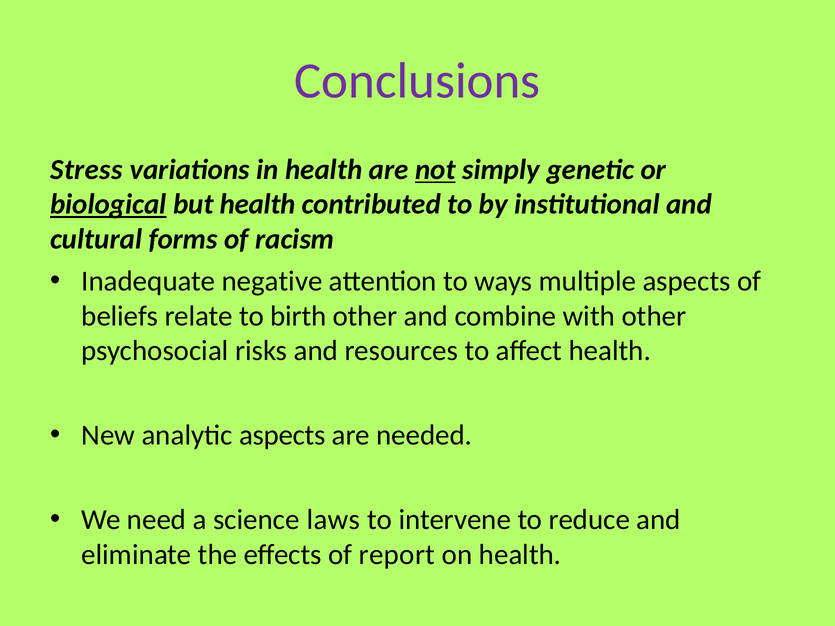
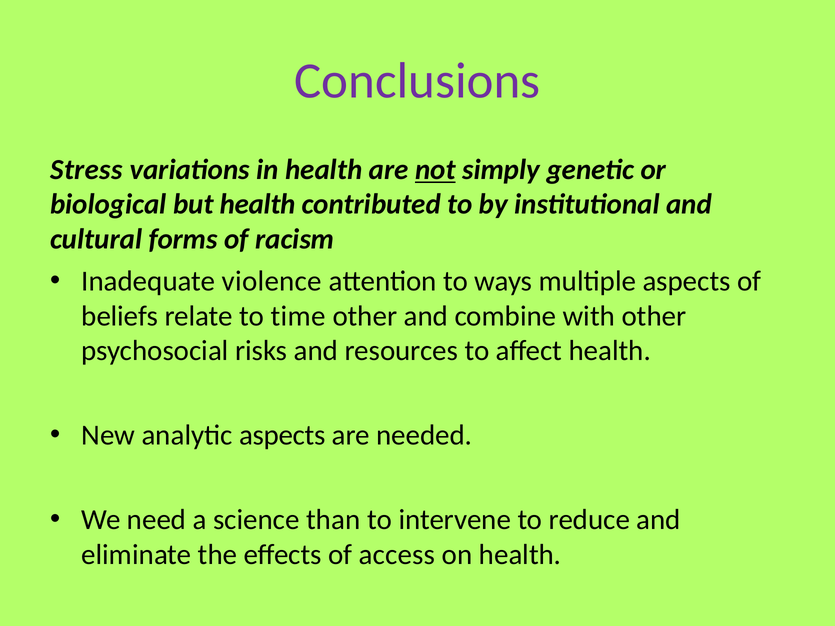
biological underline: present -> none (108, 205)
negative: negative -> violence (272, 281)
birth: birth -> time (298, 316)
laws: laws -> than (333, 520)
report: report -> access (397, 555)
